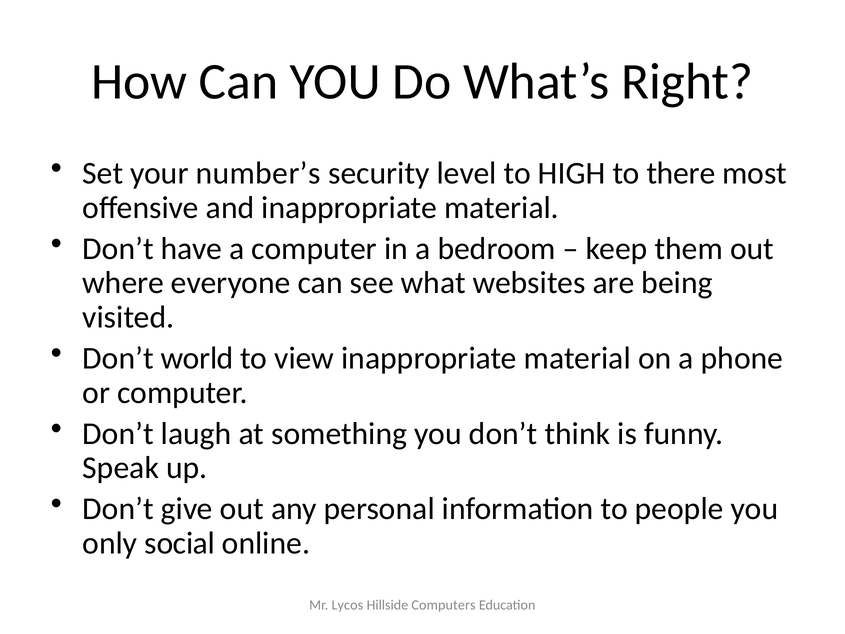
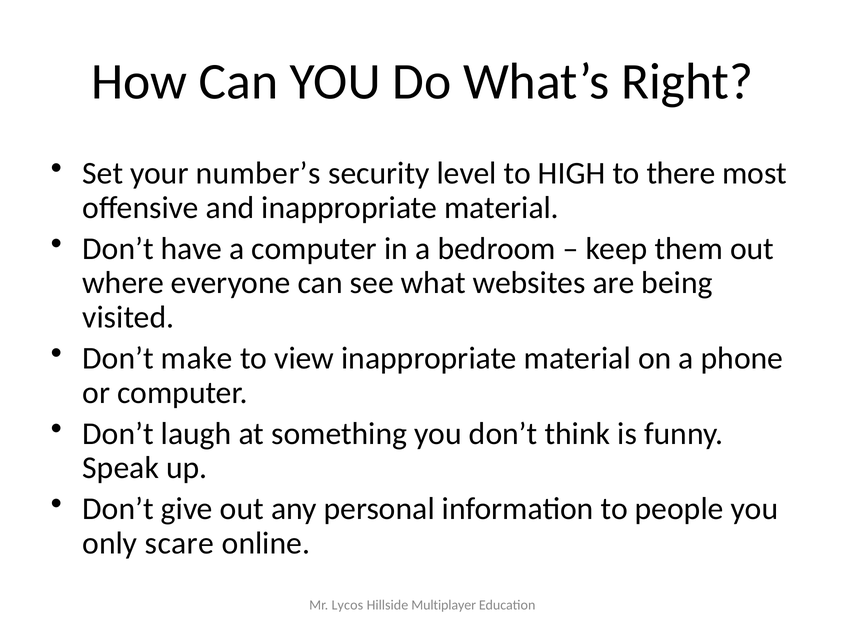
world: world -> make (197, 358)
social: social -> scare (179, 543)
Computers: Computers -> Multiplayer (444, 605)
